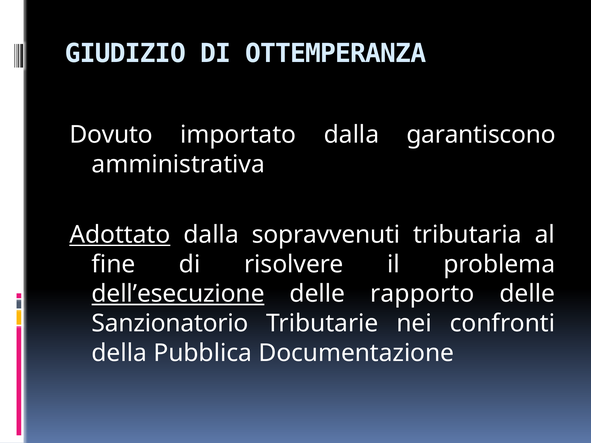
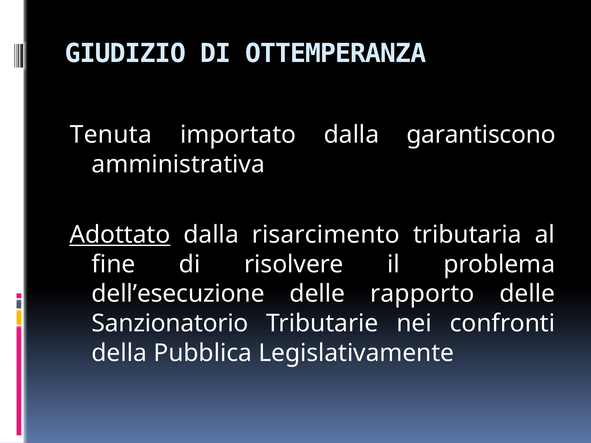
Dovuto: Dovuto -> Tenuta (111, 135)
sopravvenuti: sopravvenuti -> risarcimento (326, 235)
dell’esecuzione underline: present -> none (178, 294)
Documentazione: Documentazione -> Legislativamente (356, 353)
